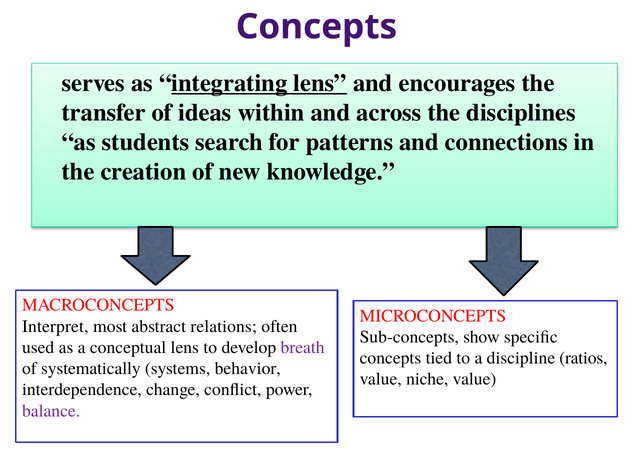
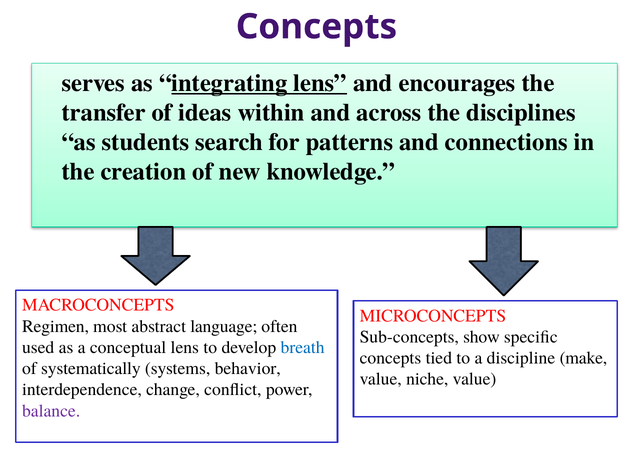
Interpret: Interpret -> Regimen (55, 326)
relations: relations -> language (224, 326)
breath colour: purple -> blue (303, 347)
ratios: ratios -> make (583, 358)
